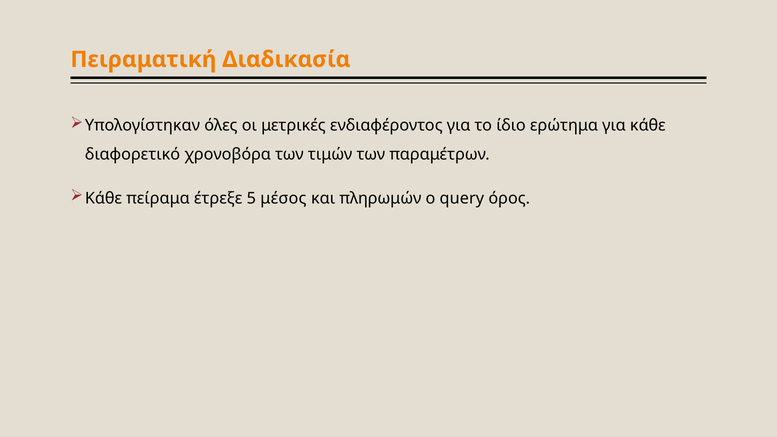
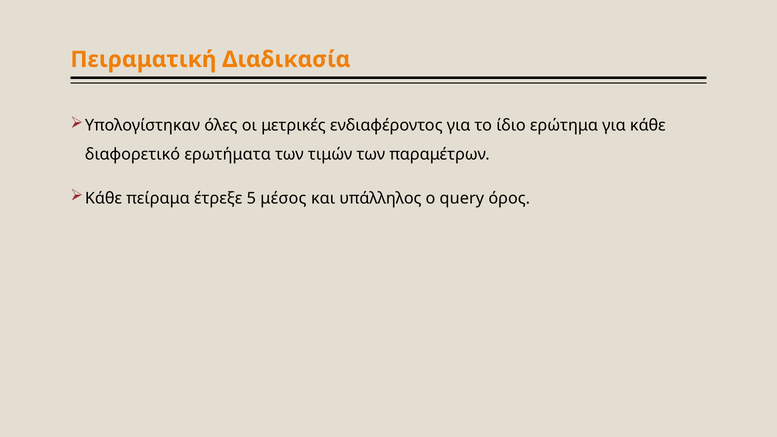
χρονοβόρα: χρονοβόρα -> ερωτήματα (228, 155)
πληρωμών: πληρωμών -> υπάλληλος (380, 198)
